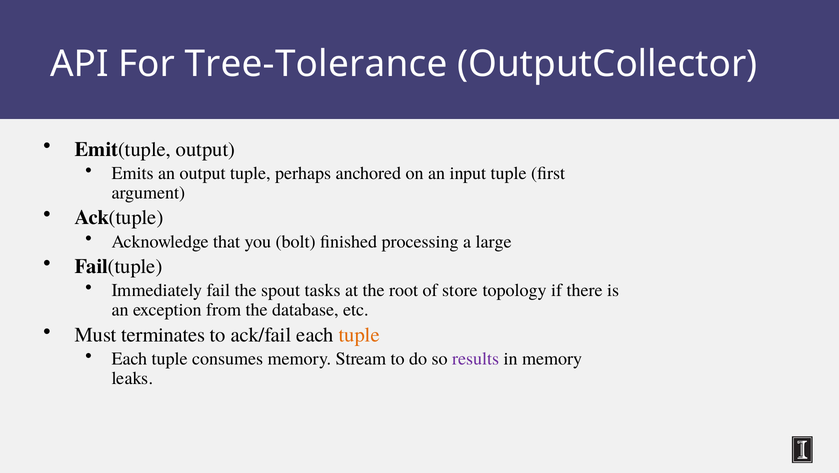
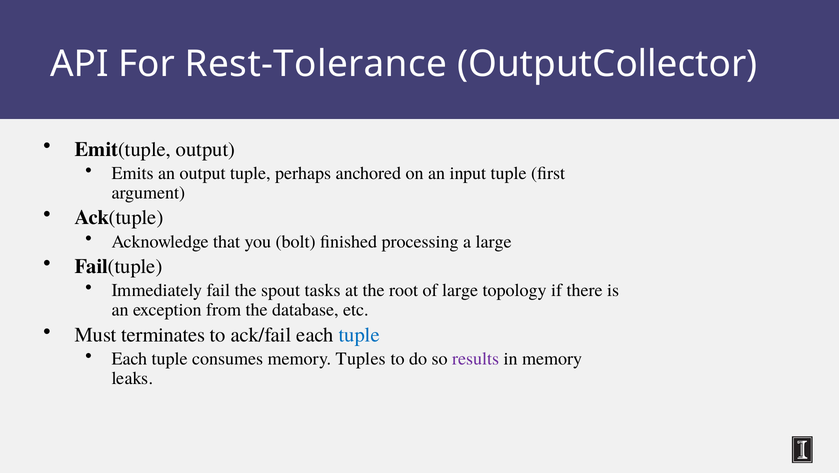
Tree-Tolerance: Tree-Tolerance -> Rest-Tolerance (316, 64)
of store: store -> large (460, 290)
tuple colour: orange -> blue (359, 335)
Stream: Stream -> Tuples (361, 359)
